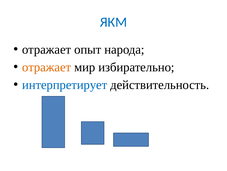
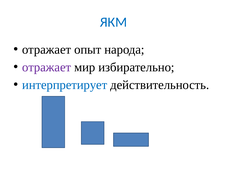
отражает colour: orange -> purple (47, 67)
